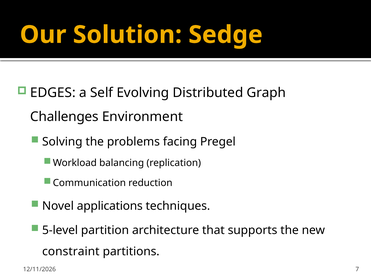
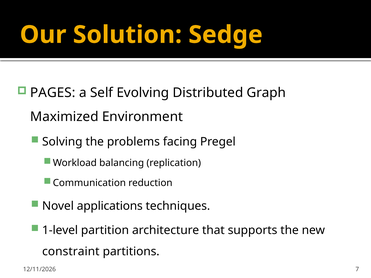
EDGES: EDGES -> PAGES (53, 93)
Challenges: Challenges -> Maximized (64, 117)
5-level: 5-level -> 1-level (60, 230)
